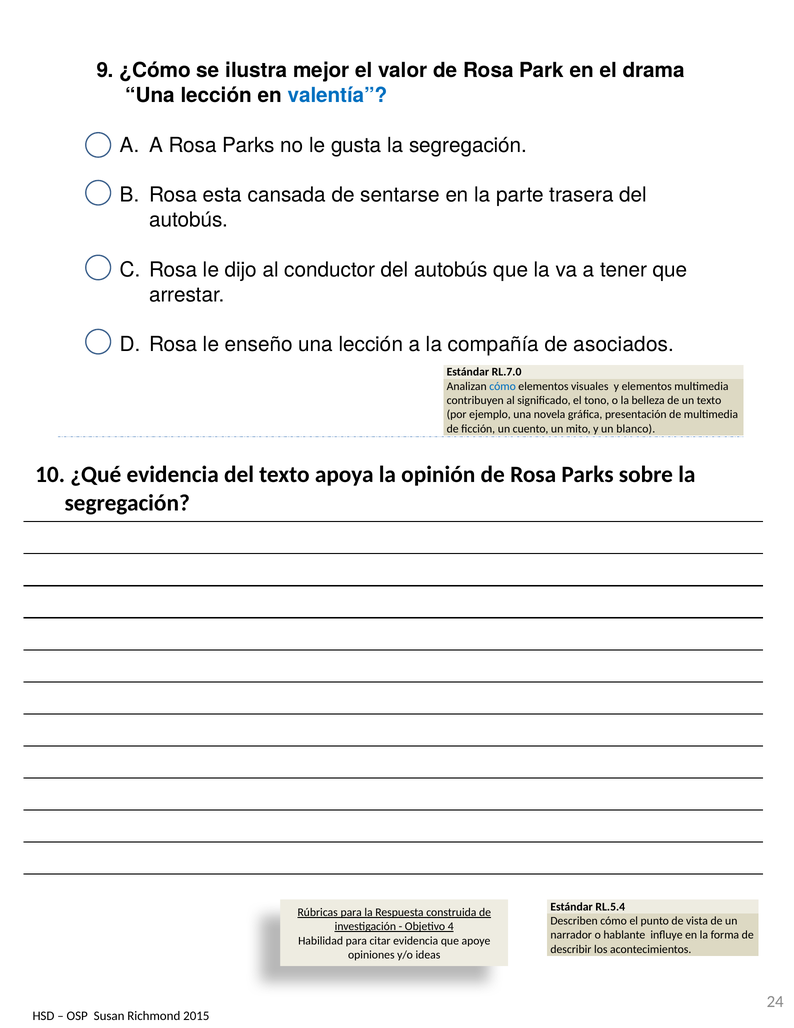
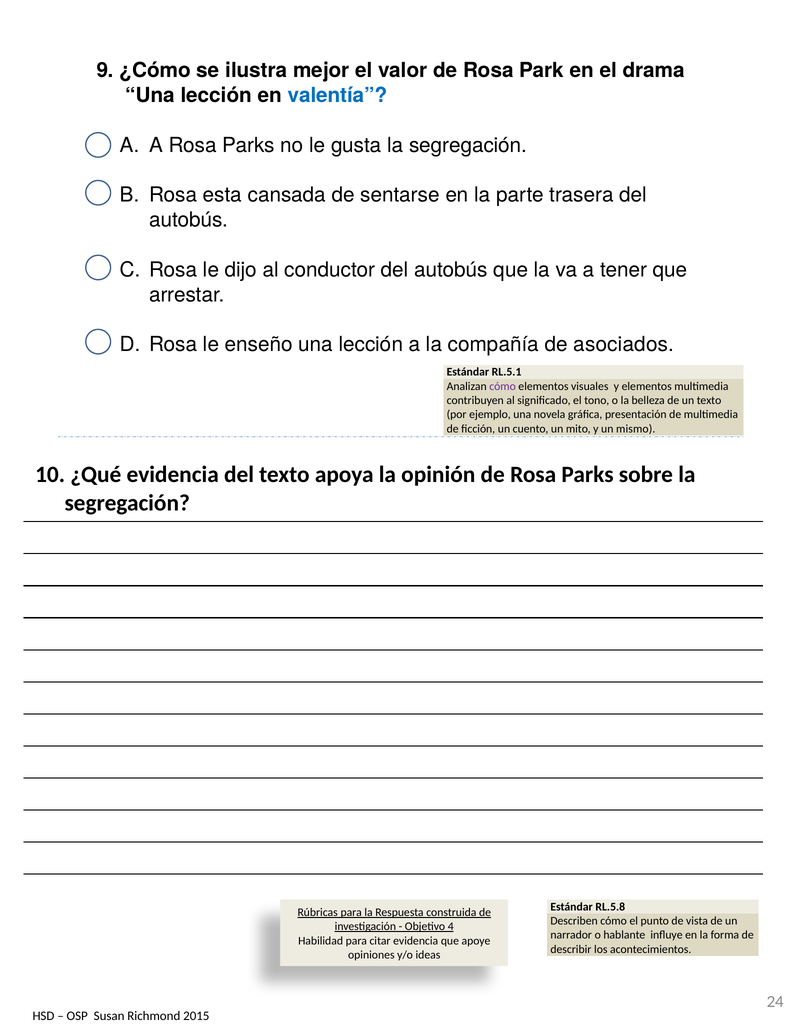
RL.7.0: RL.7.0 -> RL.5.1 (507, 372)
cómo colour: blue -> purple (503, 386)
blanco: blanco -> mismo (636, 429)
RL.5.4: RL.5.4 -> RL.5.8 (610, 906)
